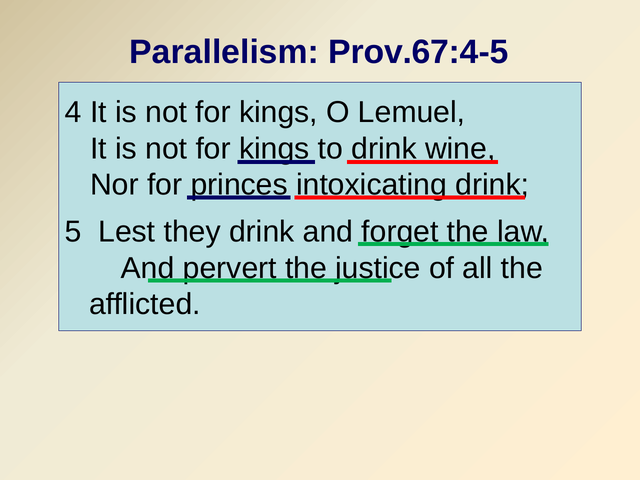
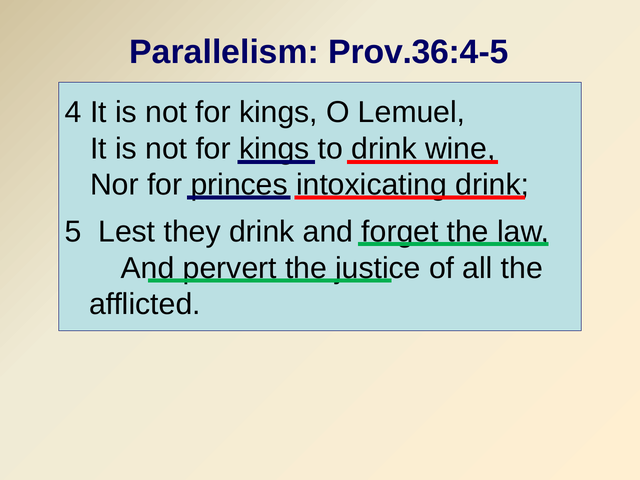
Prov.67:4-5: Prov.67:4-5 -> Prov.36:4-5 (418, 52)
